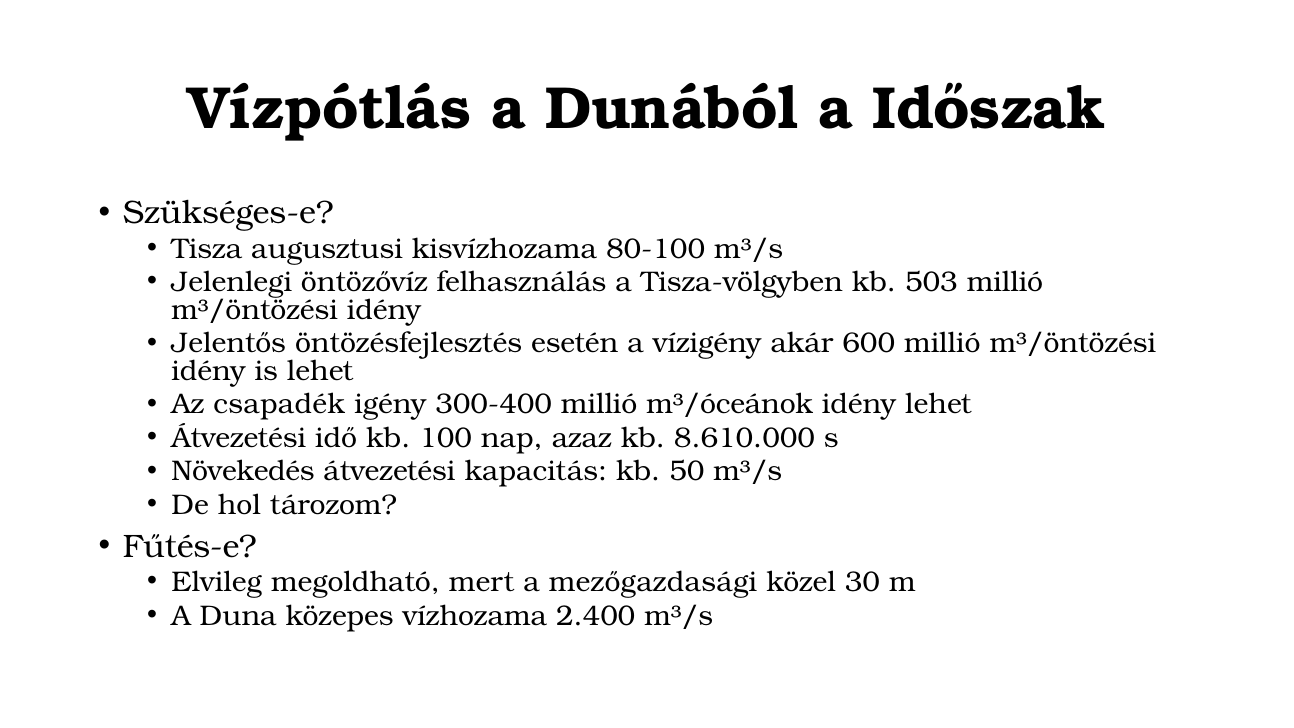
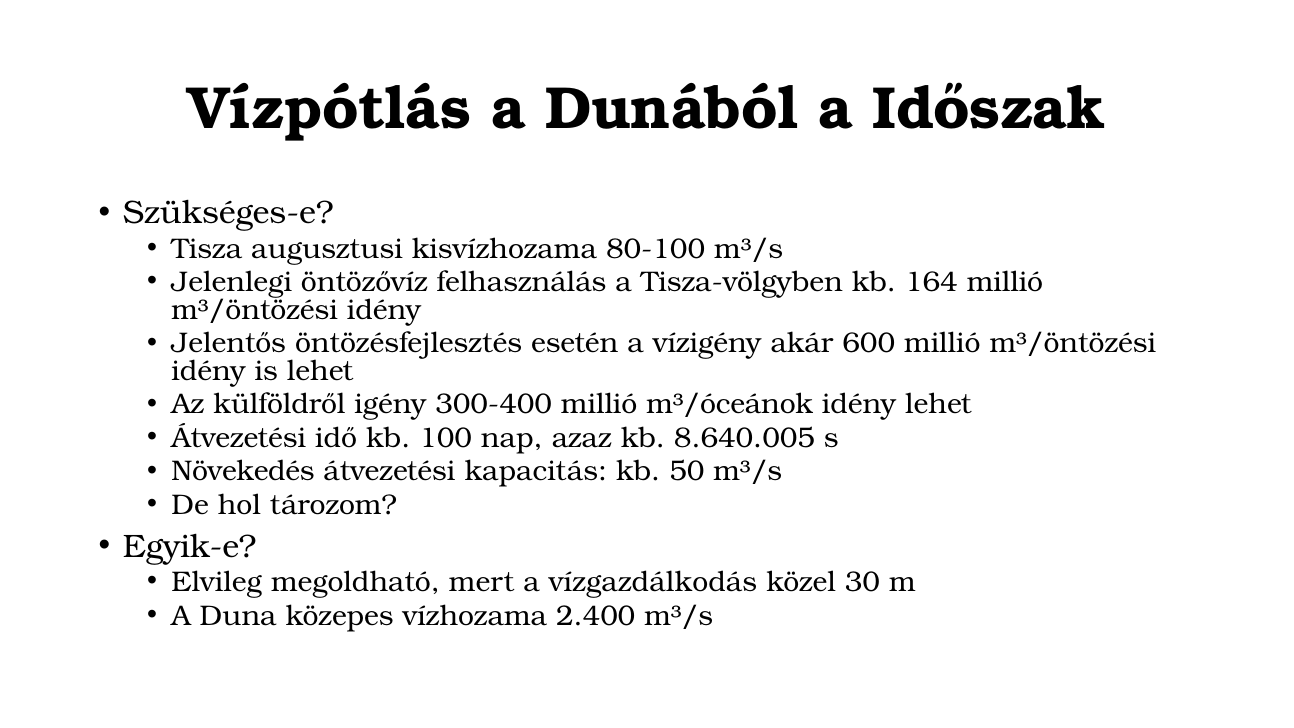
503: 503 -> 164 (931, 282)
csapadék: csapadék -> külföldről (279, 404)
8.610.000: 8.610.000 -> 8.640.005 (744, 438)
Fűtés-e: Fűtés-e -> Egyik-e (190, 546)
mezőgazdasági: mezőgazdasági -> vízgazdálkodás (653, 582)
